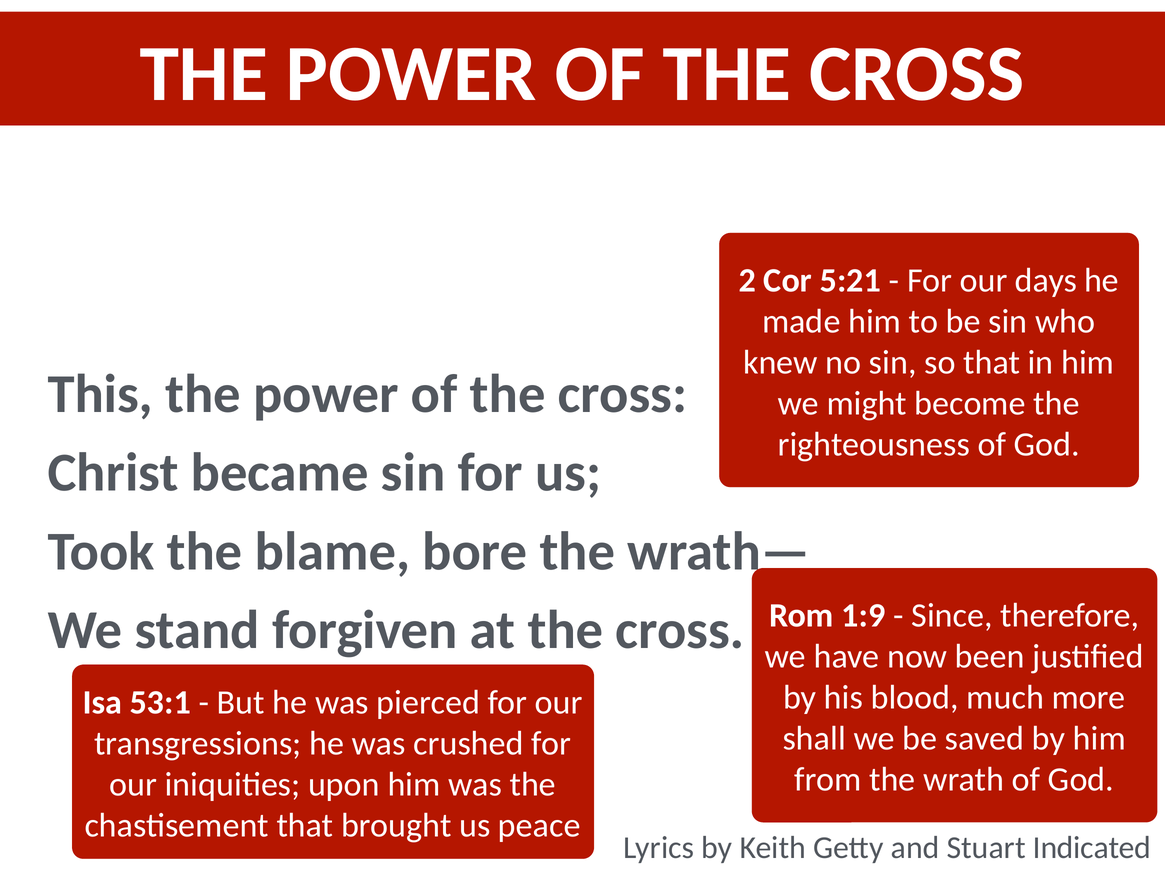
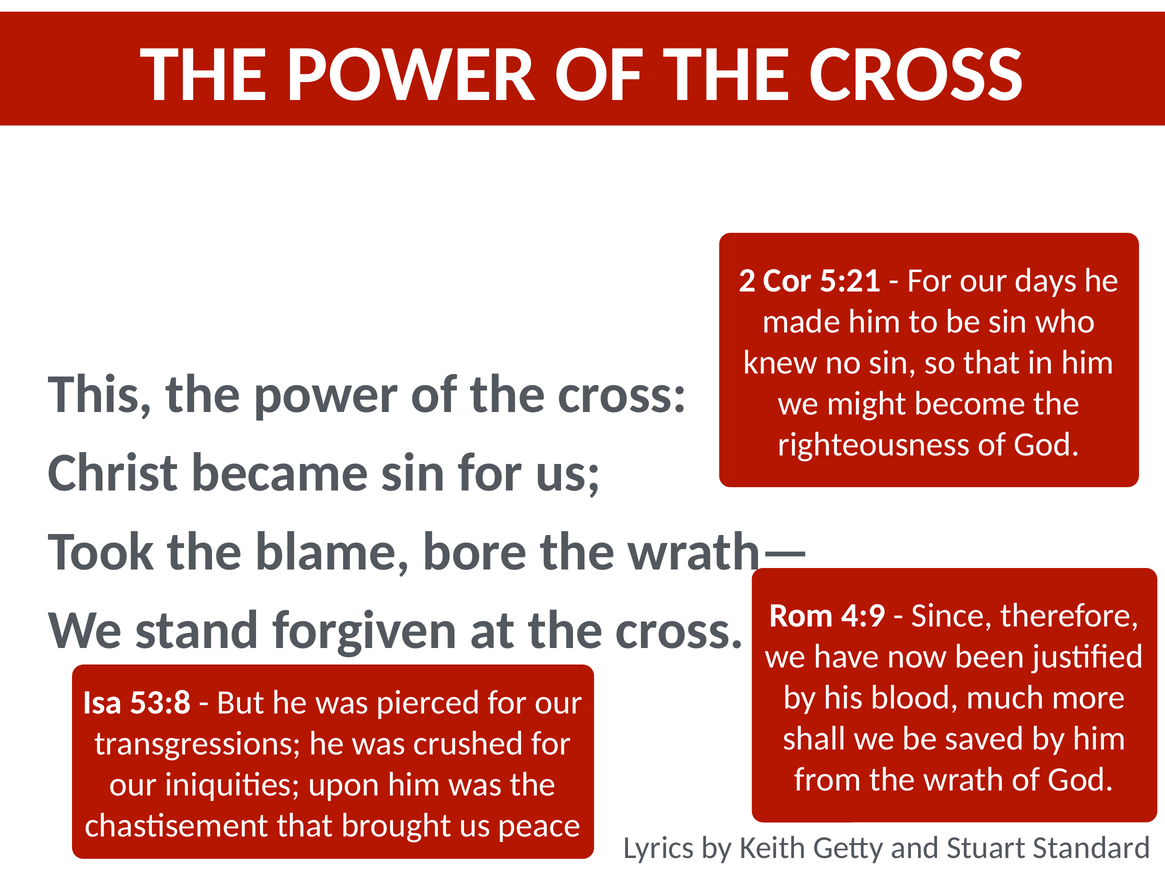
1:9: 1:9 -> 4:9 (863, 615)
53:1: 53:1 -> 53:8 (160, 702)
Indicated: Indicated -> Standard (1092, 847)
